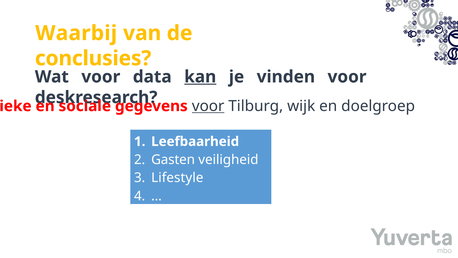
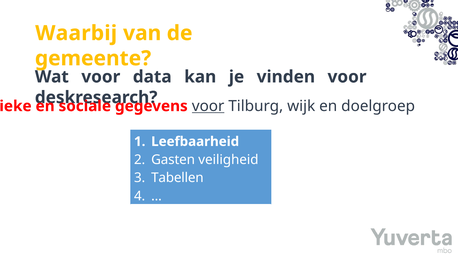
conclusies: conclusies -> gemeente (93, 58)
kan underline: present -> none (200, 77)
Lifestyle: Lifestyle -> Tabellen (177, 178)
